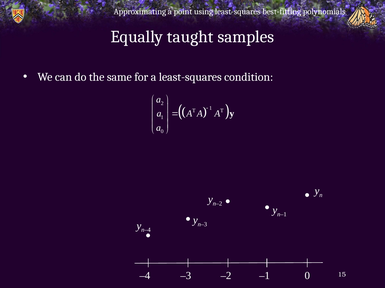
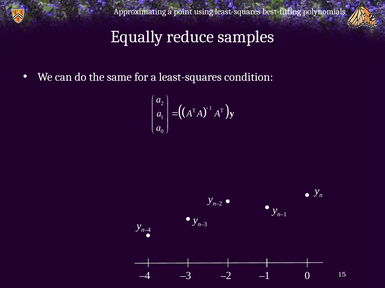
taught: taught -> reduce (190, 37)
